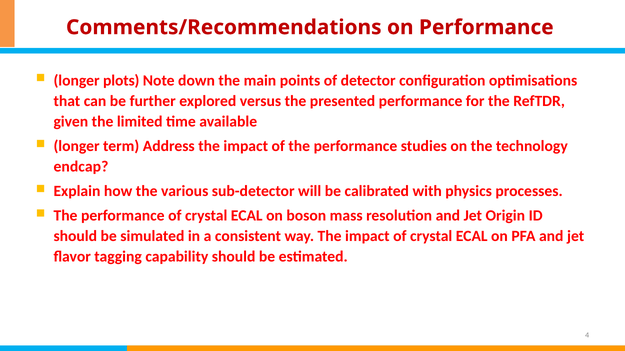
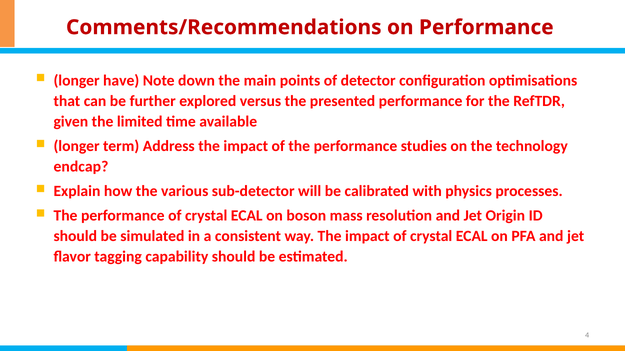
plots: plots -> have (121, 81)
